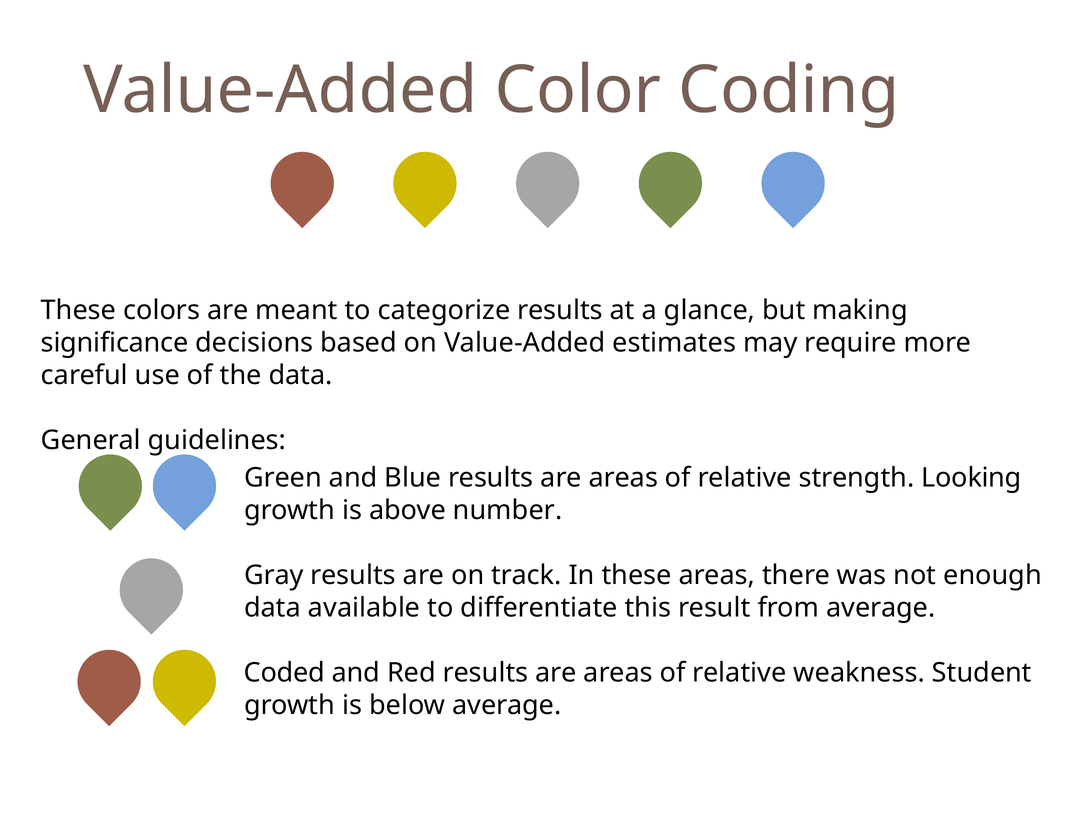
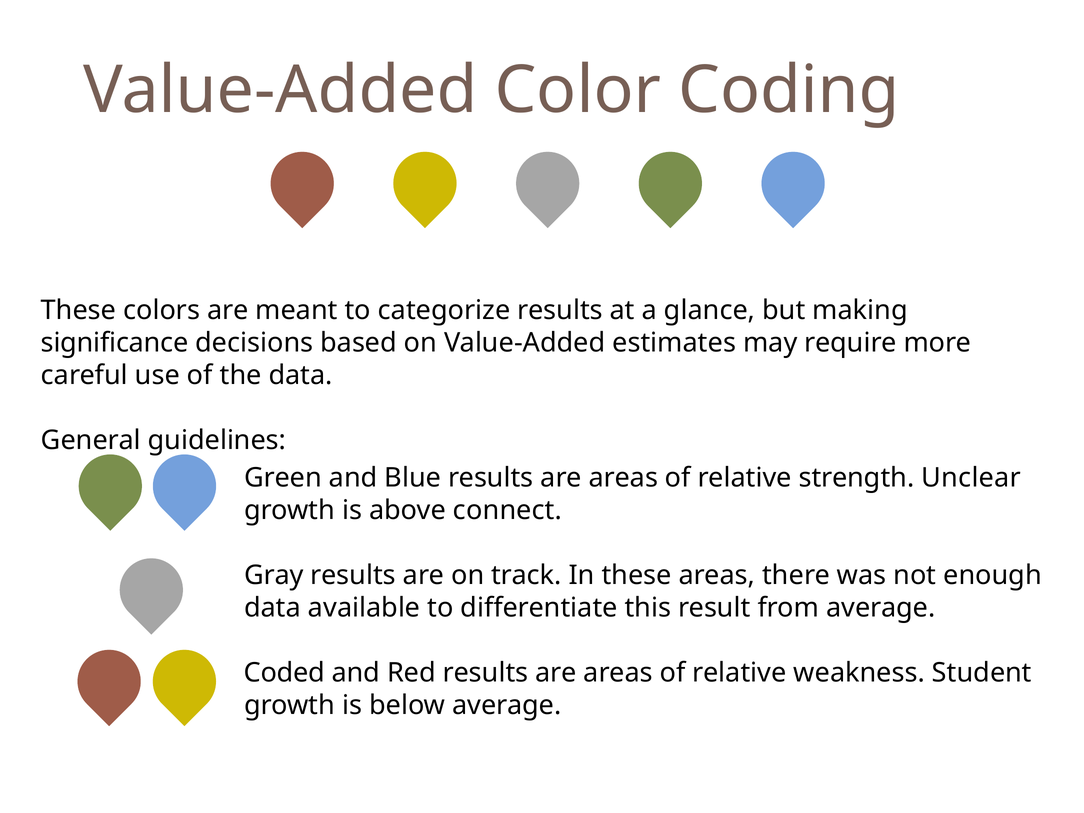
Looking: Looking -> Unclear (971, 478)
number: number -> connect (508, 510)
